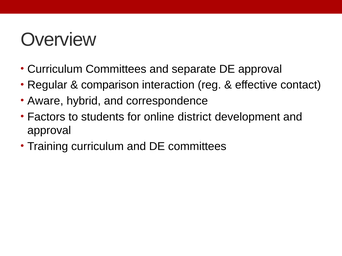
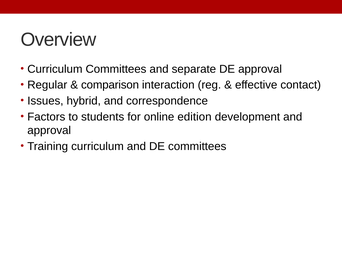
Aware: Aware -> Issues (45, 101)
district: district -> edition (195, 117)
